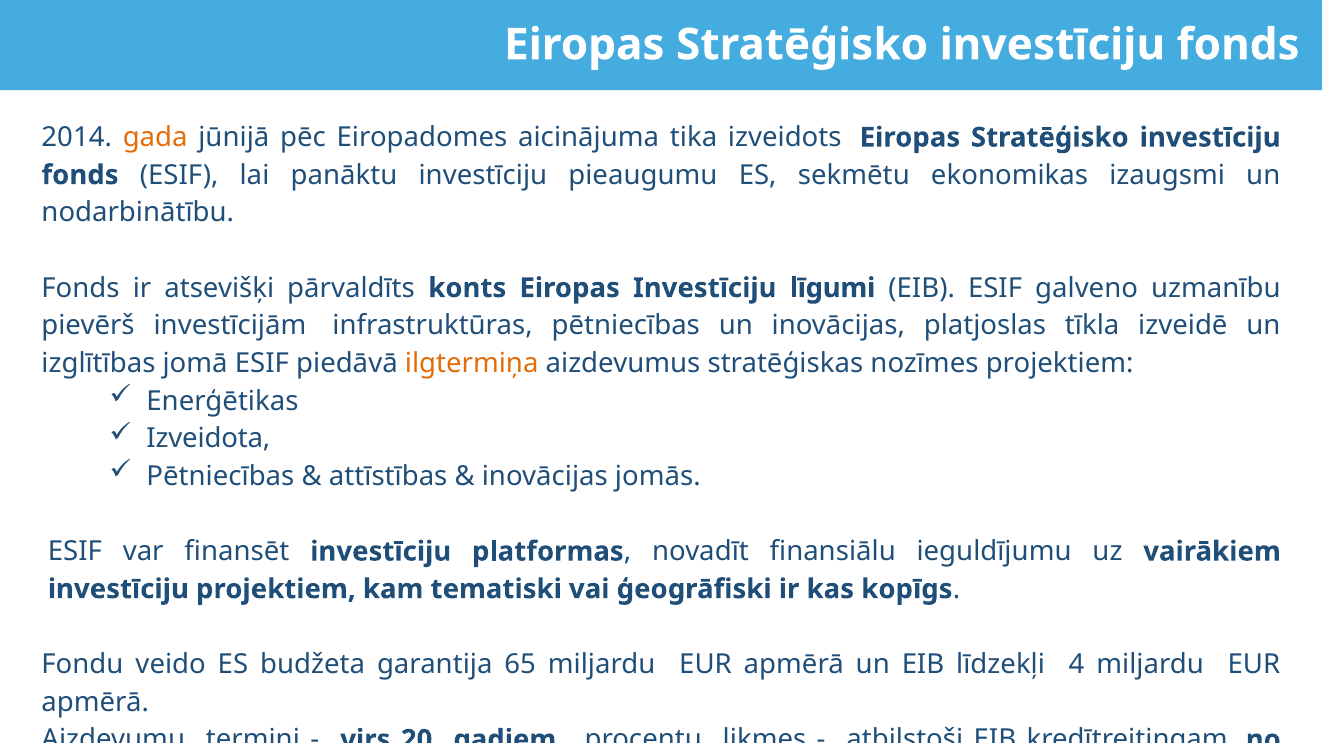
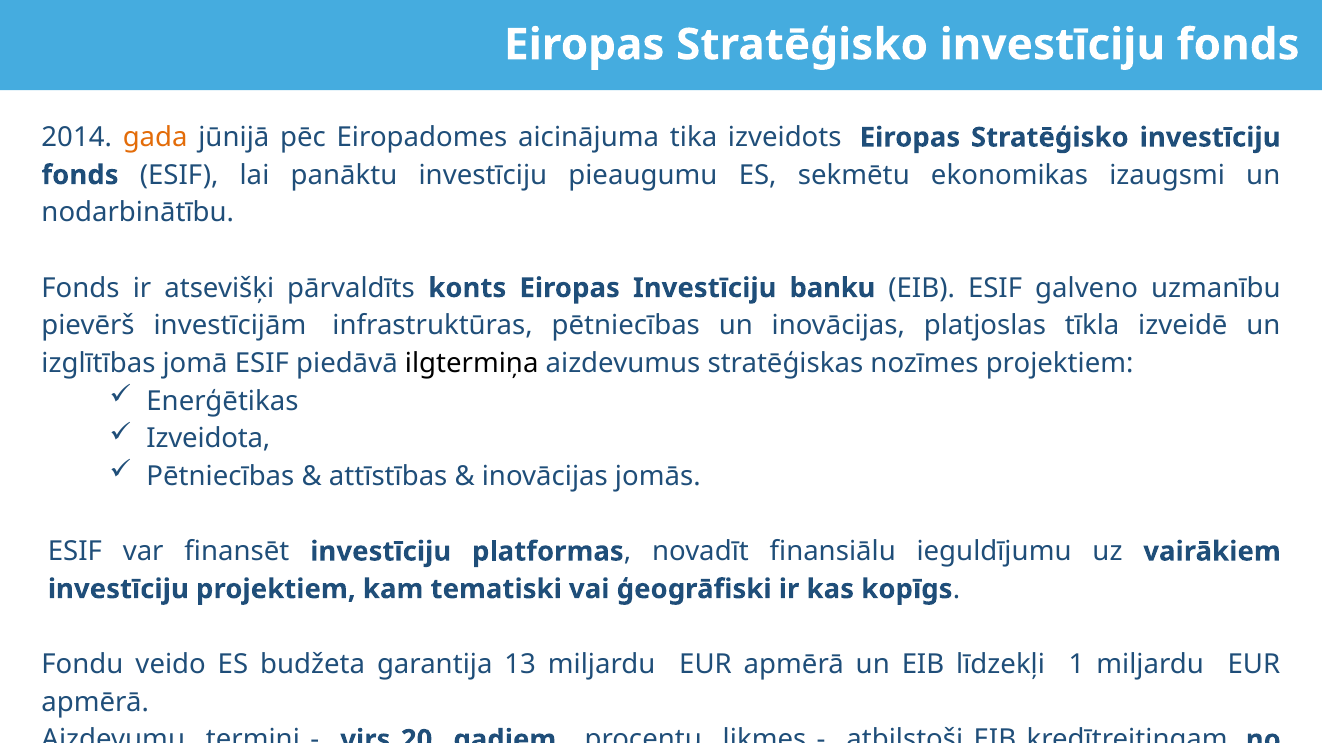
līgumi: līgumi -> banku (832, 288)
ilgtermiņa colour: orange -> black (472, 364)
65: 65 -> 13 (520, 665)
4: 4 -> 1 (1077, 665)
